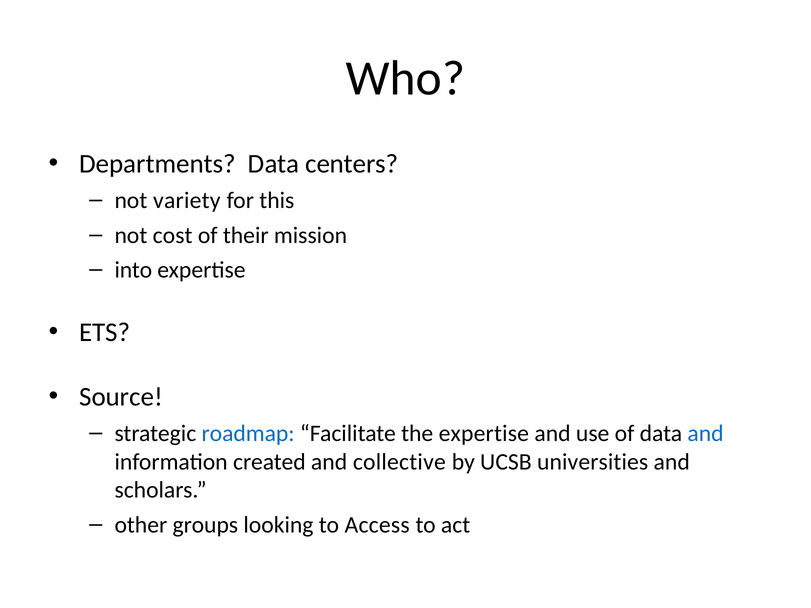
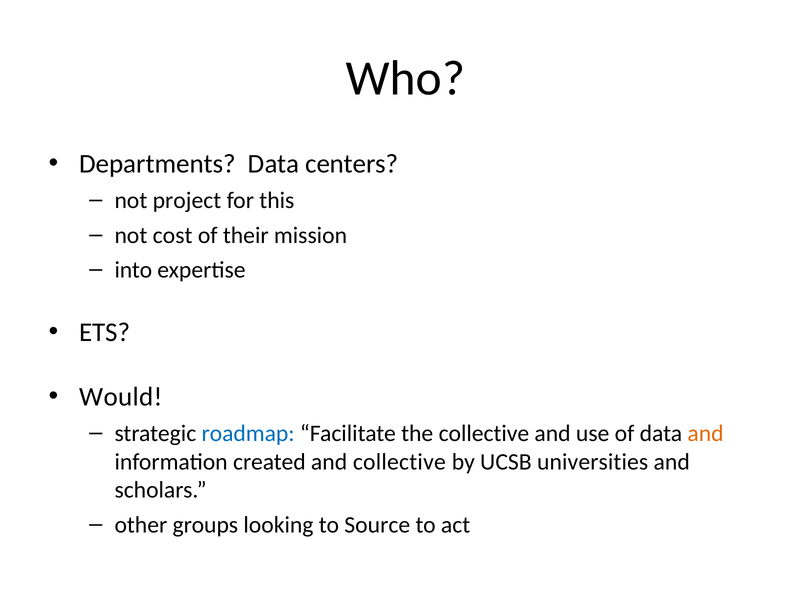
variety: variety -> project (187, 201)
Source: Source -> Would (121, 397)
the expertise: expertise -> collective (484, 434)
and colour: blue -> orange (706, 434)
Access: Access -> Source (377, 525)
